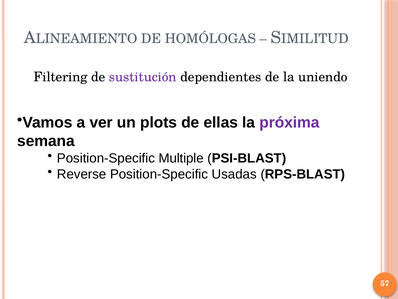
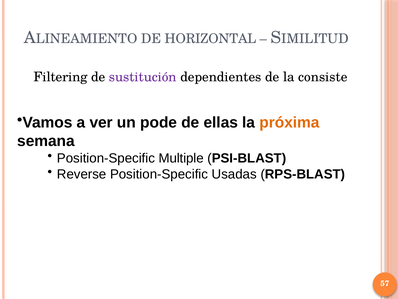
HOMÓLOGAS: HOMÓLOGAS -> HORIZONTAL (210, 39)
uniendo: uniendo -> consiste (323, 77)
plots: plots -> pode (159, 122)
próxima colour: purple -> orange (289, 122)
